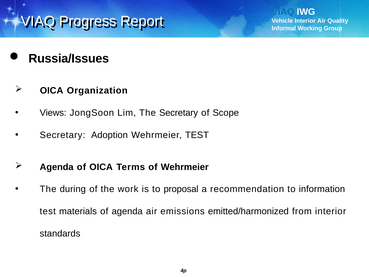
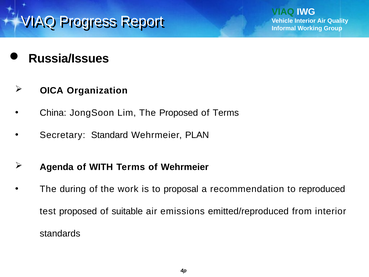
VIAQ colour: blue -> green (283, 12)
Views: Views -> China (53, 113)
The Secretary: Secretary -> Proposed (179, 113)
of Scope: Scope -> Terms (226, 113)
Adoption: Adoption -> Standard (110, 135)
Wehrmeier TEST: TEST -> PLAN (197, 135)
of OICA: OICA -> WITH (101, 167)
information: information -> reproduced (322, 189)
test materials: materials -> proposed (78, 211)
of agenda: agenda -> suitable (127, 211)
emitted/harmonized: emitted/harmonized -> emitted/reproduced (248, 211)
